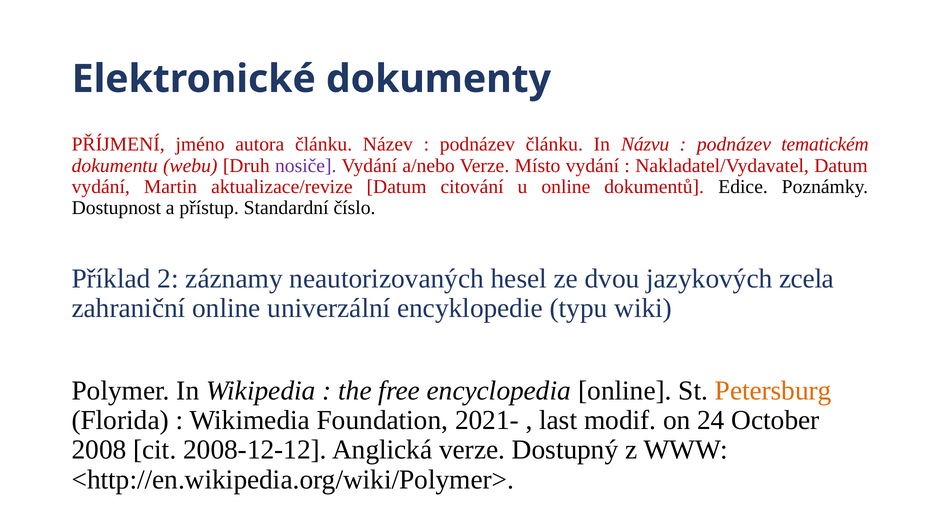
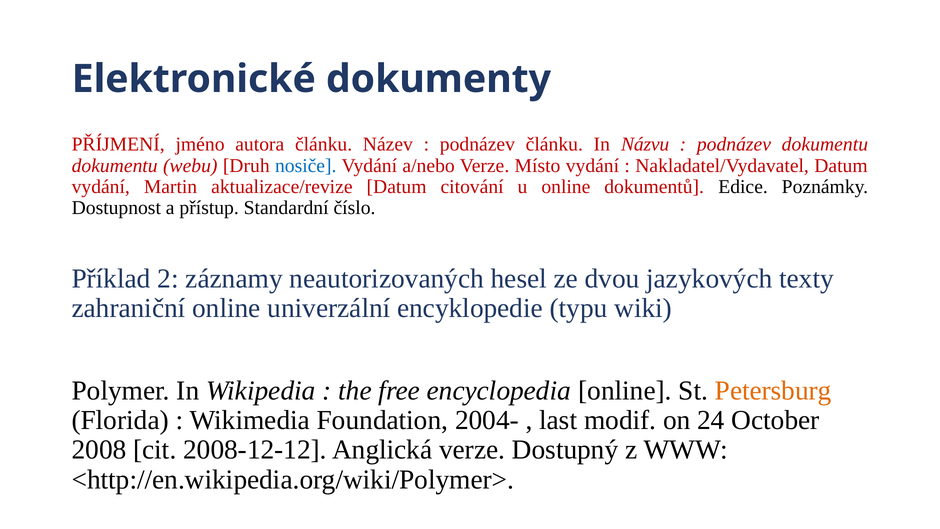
podnázev tematickém: tematickém -> dokumentu (825, 144)
nosiče colour: purple -> blue (306, 166)
zcela: zcela -> texty (806, 278)
2021-: 2021- -> 2004- (487, 420)
